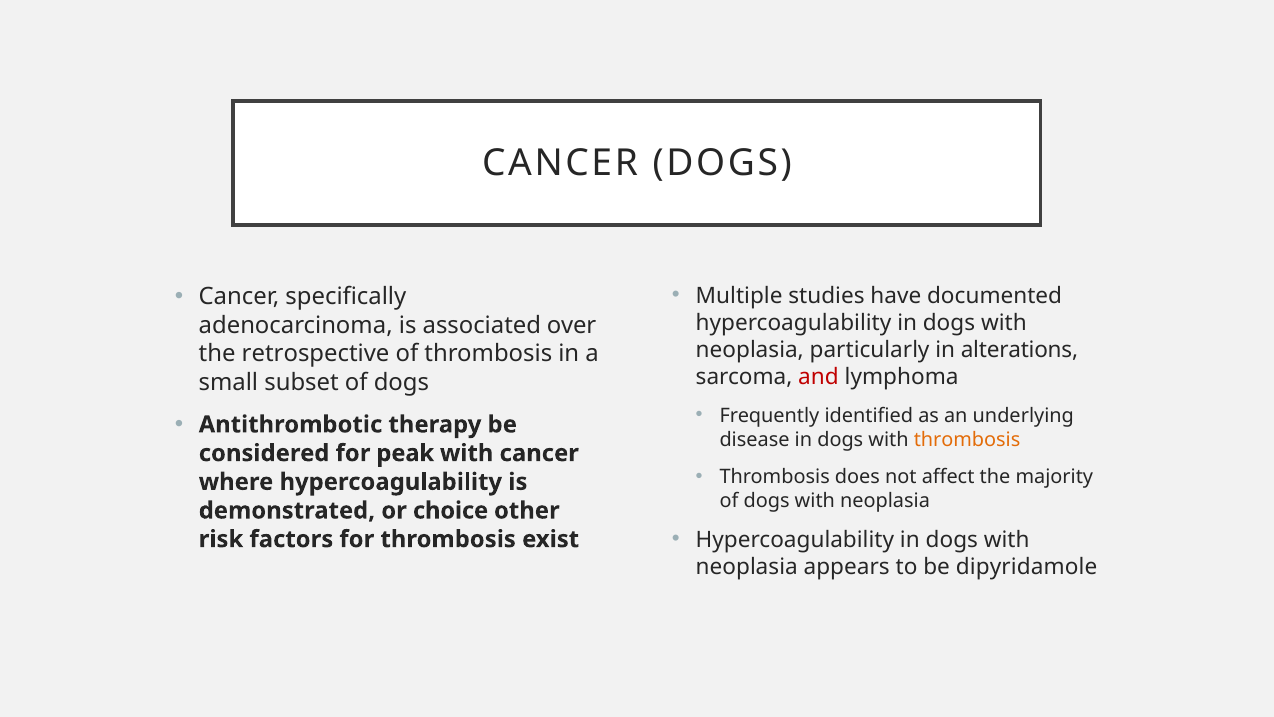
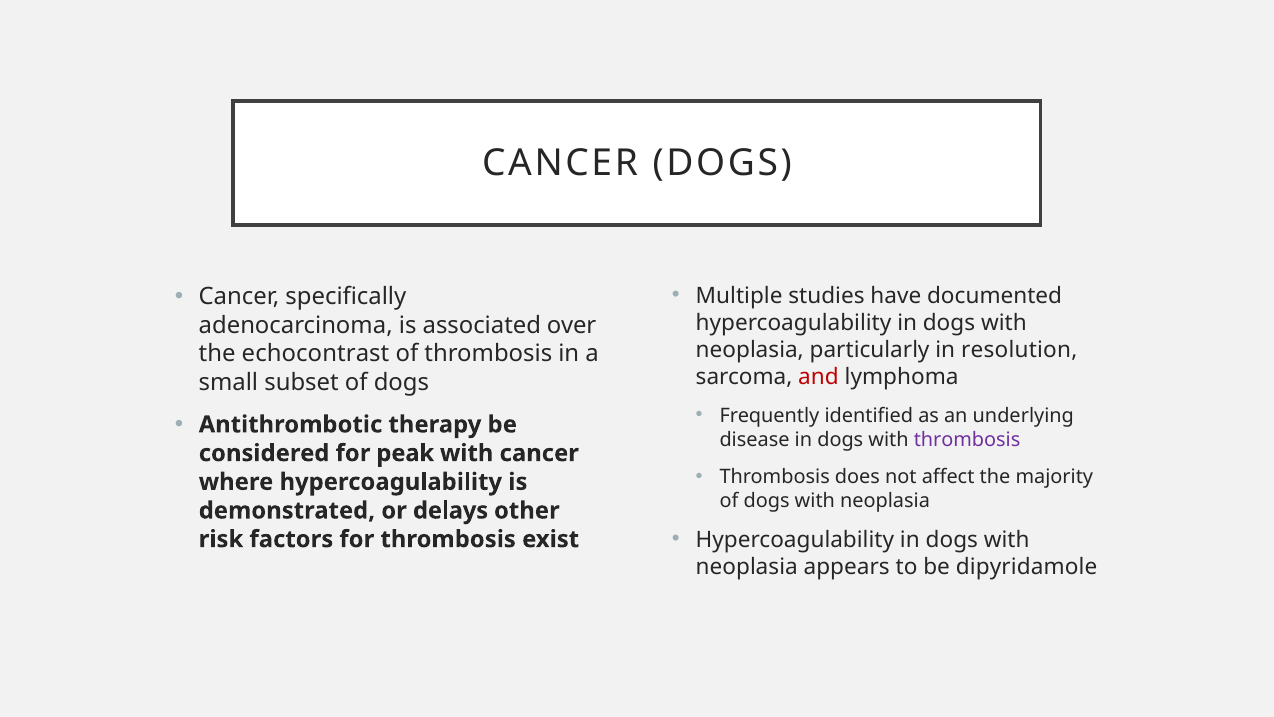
alterations: alterations -> resolution (1019, 350)
retrospective: retrospective -> echocontrast (316, 354)
thrombosis colour: orange -> purple (967, 439)
choice: choice -> delays (451, 510)
